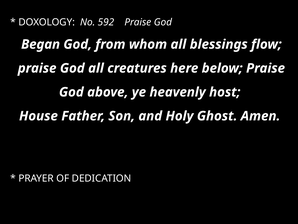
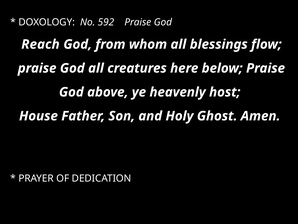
Began: Began -> Reach (40, 44)
